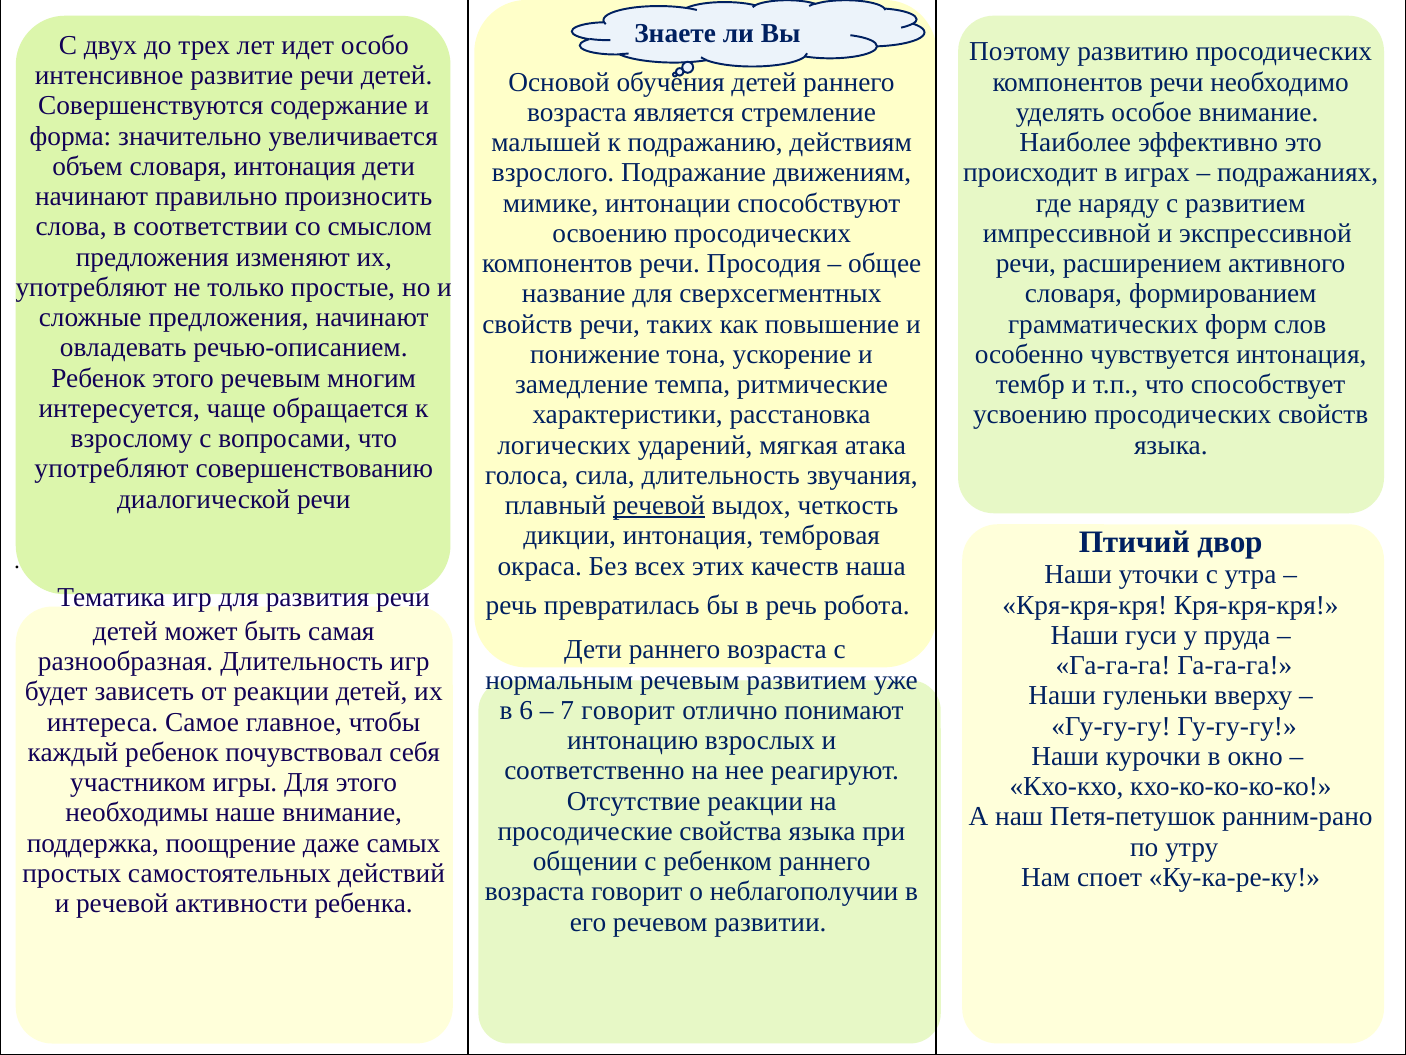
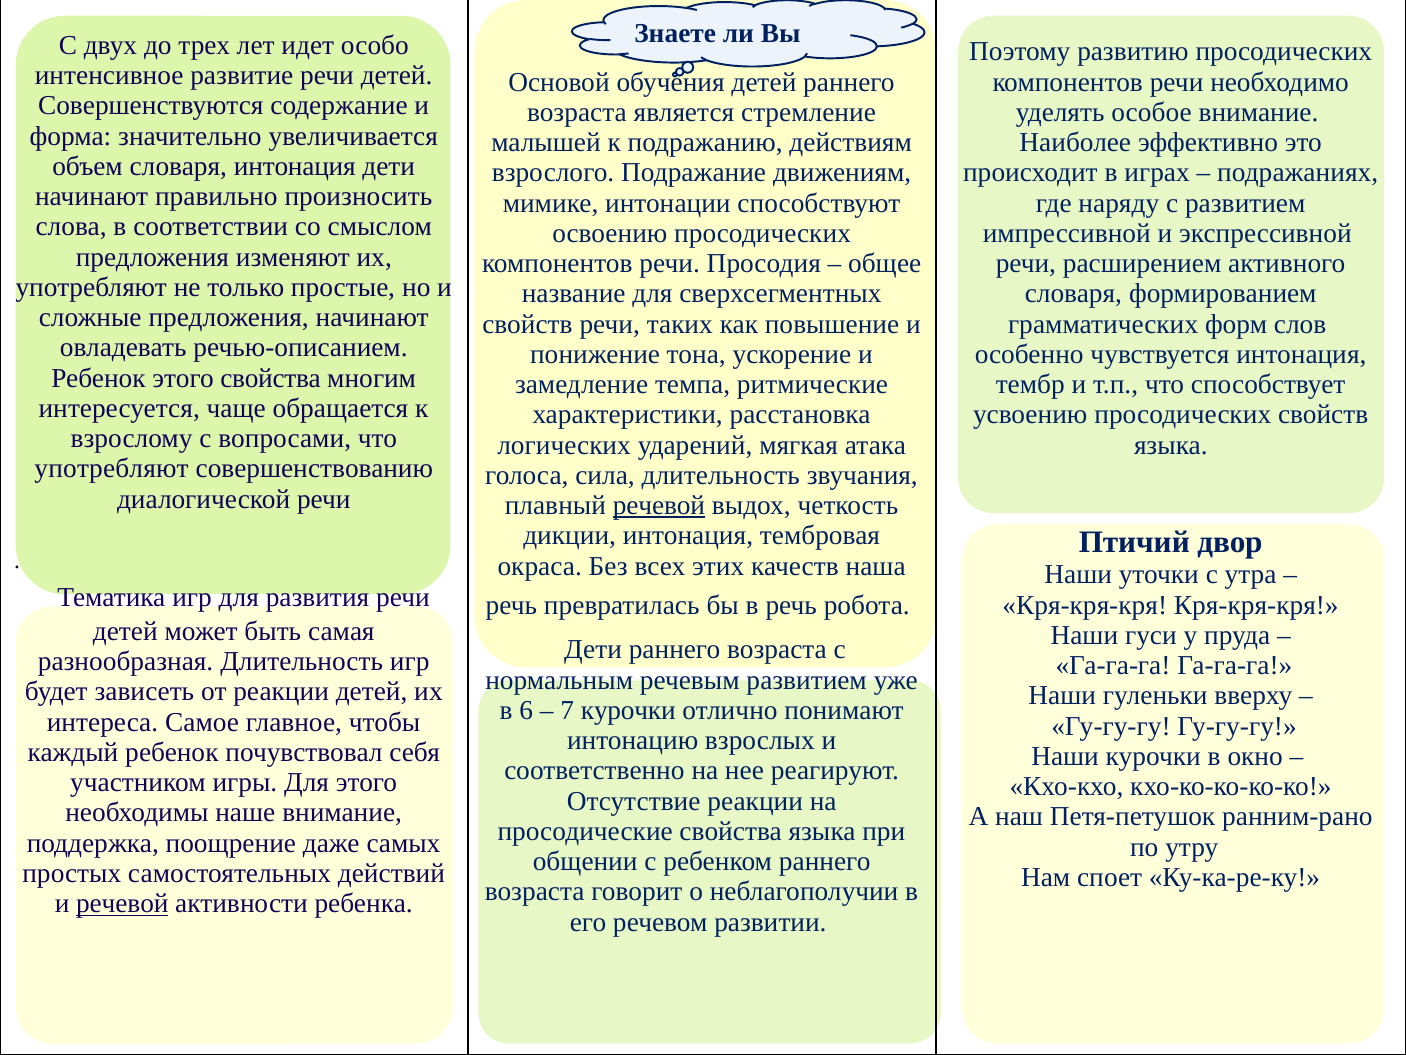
этого речевым: речевым -> свойства (271, 378)
7 говорит: говорит -> курочки (628, 710)
речевой underline: none -> present (122, 903)
